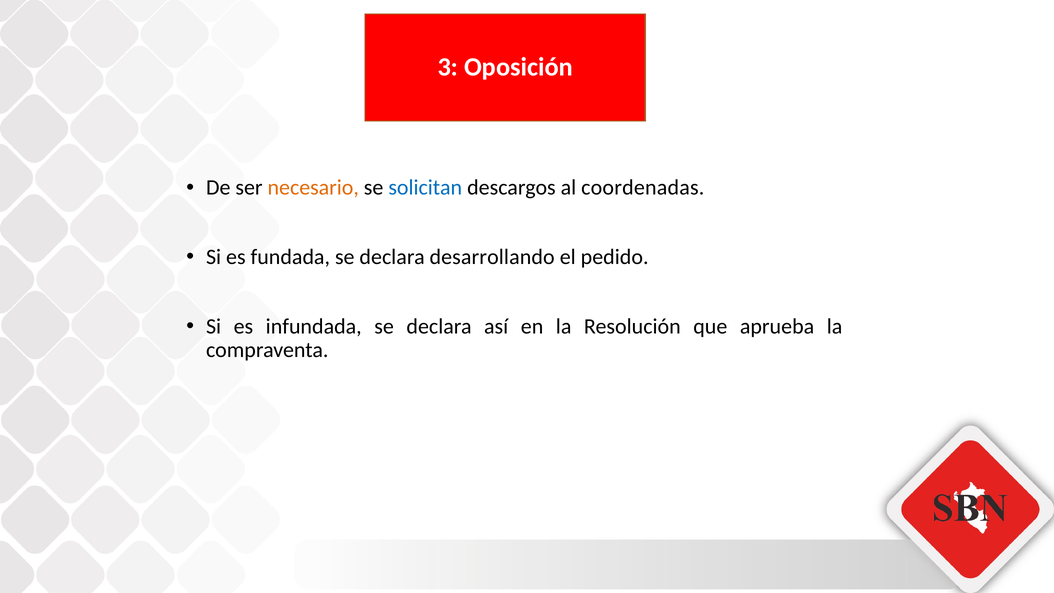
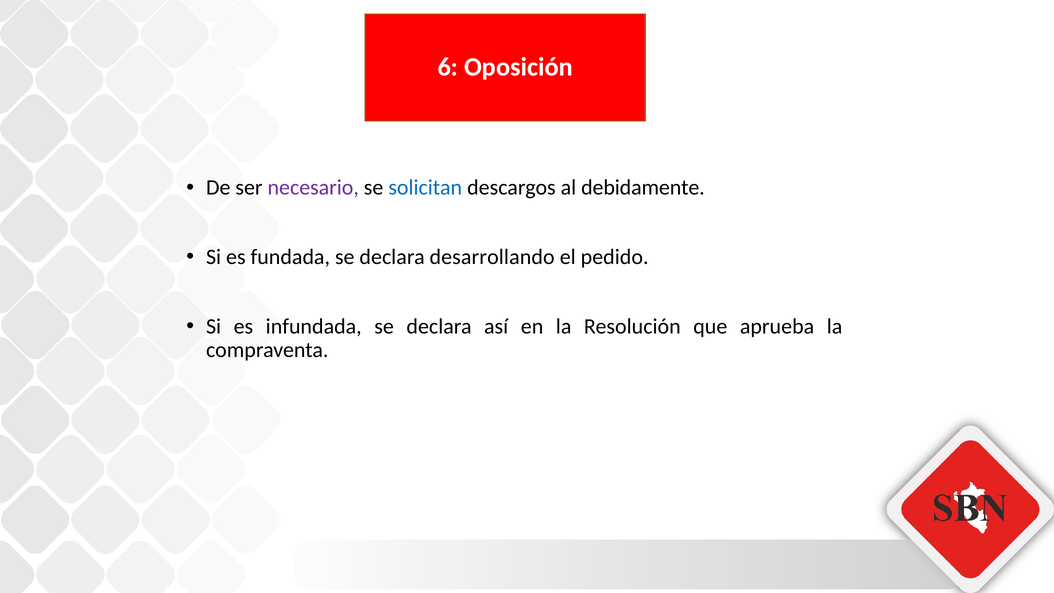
3: 3 -> 6 (448, 67)
necesario colour: orange -> purple (313, 188)
coordenadas: coordenadas -> debidamente (643, 188)
